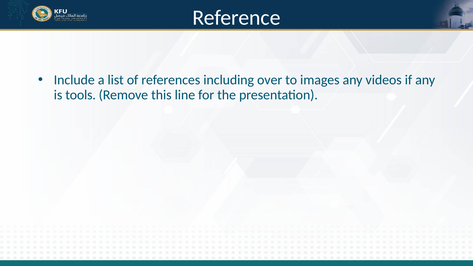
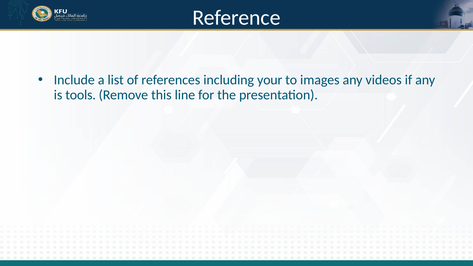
over: over -> your (270, 80)
